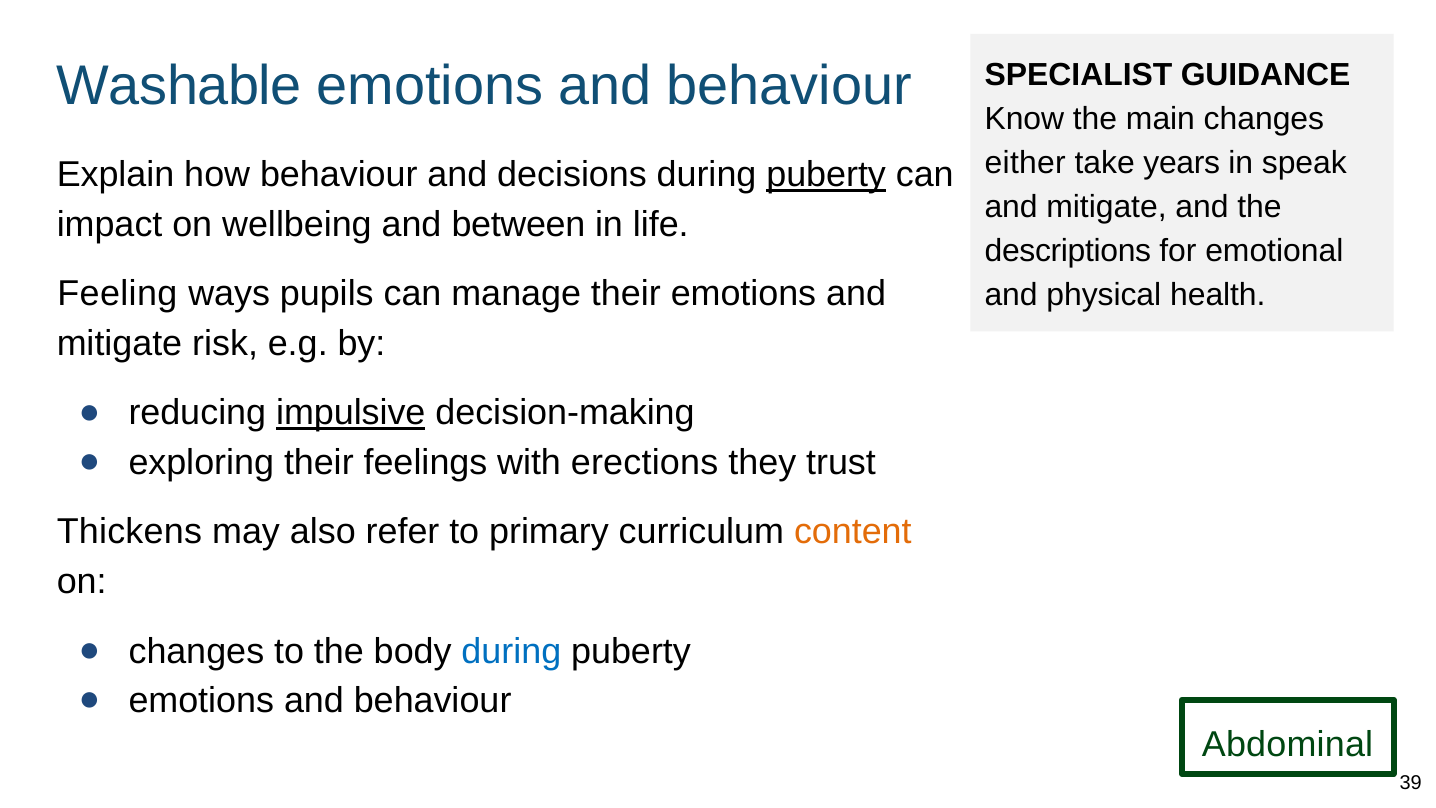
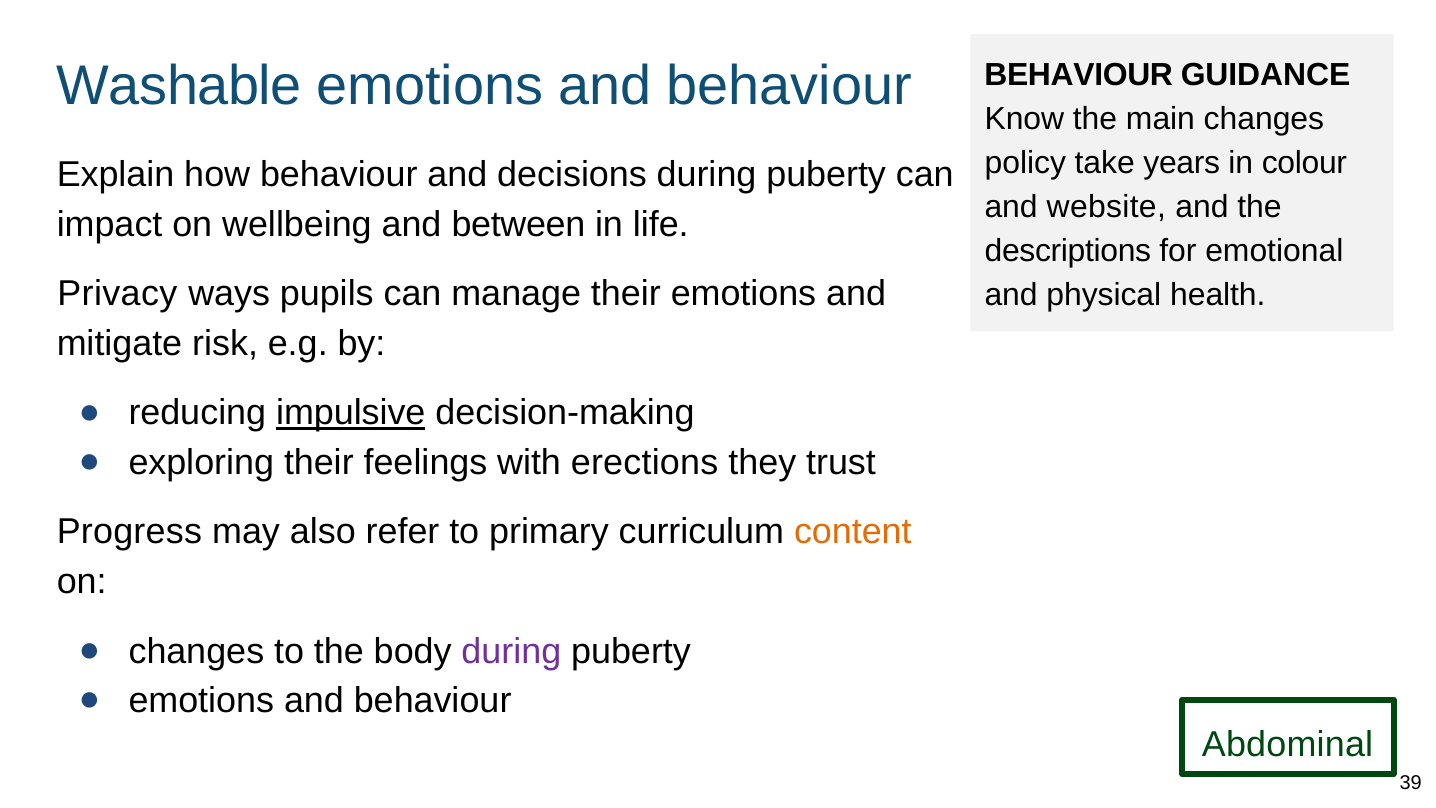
SPECIALIST: SPECIALIST -> BEHAVIOUR (1079, 75)
either: either -> policy (1025, 163)
speak: speak -> colour (1304, 163)
puberty underline: present -> none (826, 175)
mitigate: mitigate -> website (1106, 207)
Feeling: Feeling -> Privacy (117, 294)
Thickens: Thickens -> Progress (129, 532)
during colour: blue -> purple (511, 651)
